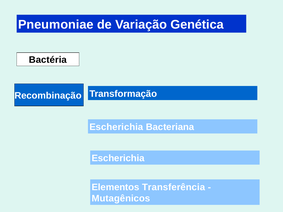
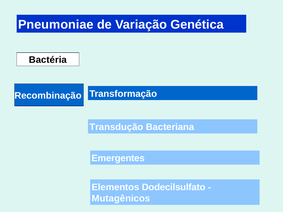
Escherichia: Escherichia -> Transdução (116, 127)
Escherichia: Escherichia -> Emergentes (118, 158)
Transferência: Transferência -> Dodecilsulfato (174, 187)
